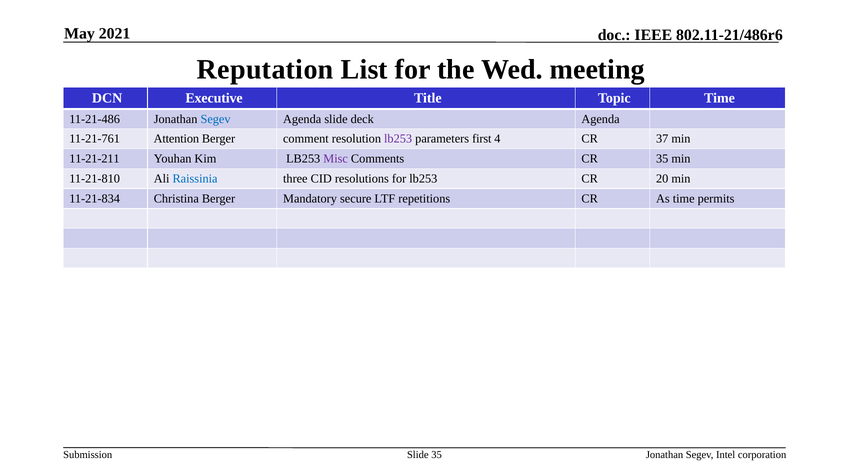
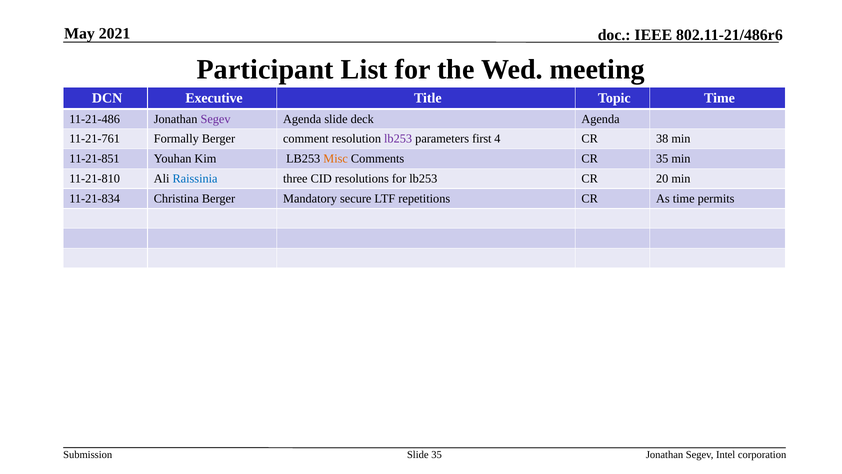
Reputation: Reputation -> Participant (265, 69)
Segev colour: blue -> purple (216, 119)
Attention: Attention -> Formally (176, 139)
37: 37 -> 38 (662, 139)
11-21-211: 11-21-211 -> 11-21-851 (94, 159)
Misc colour: purple -> orange (336, 159)
